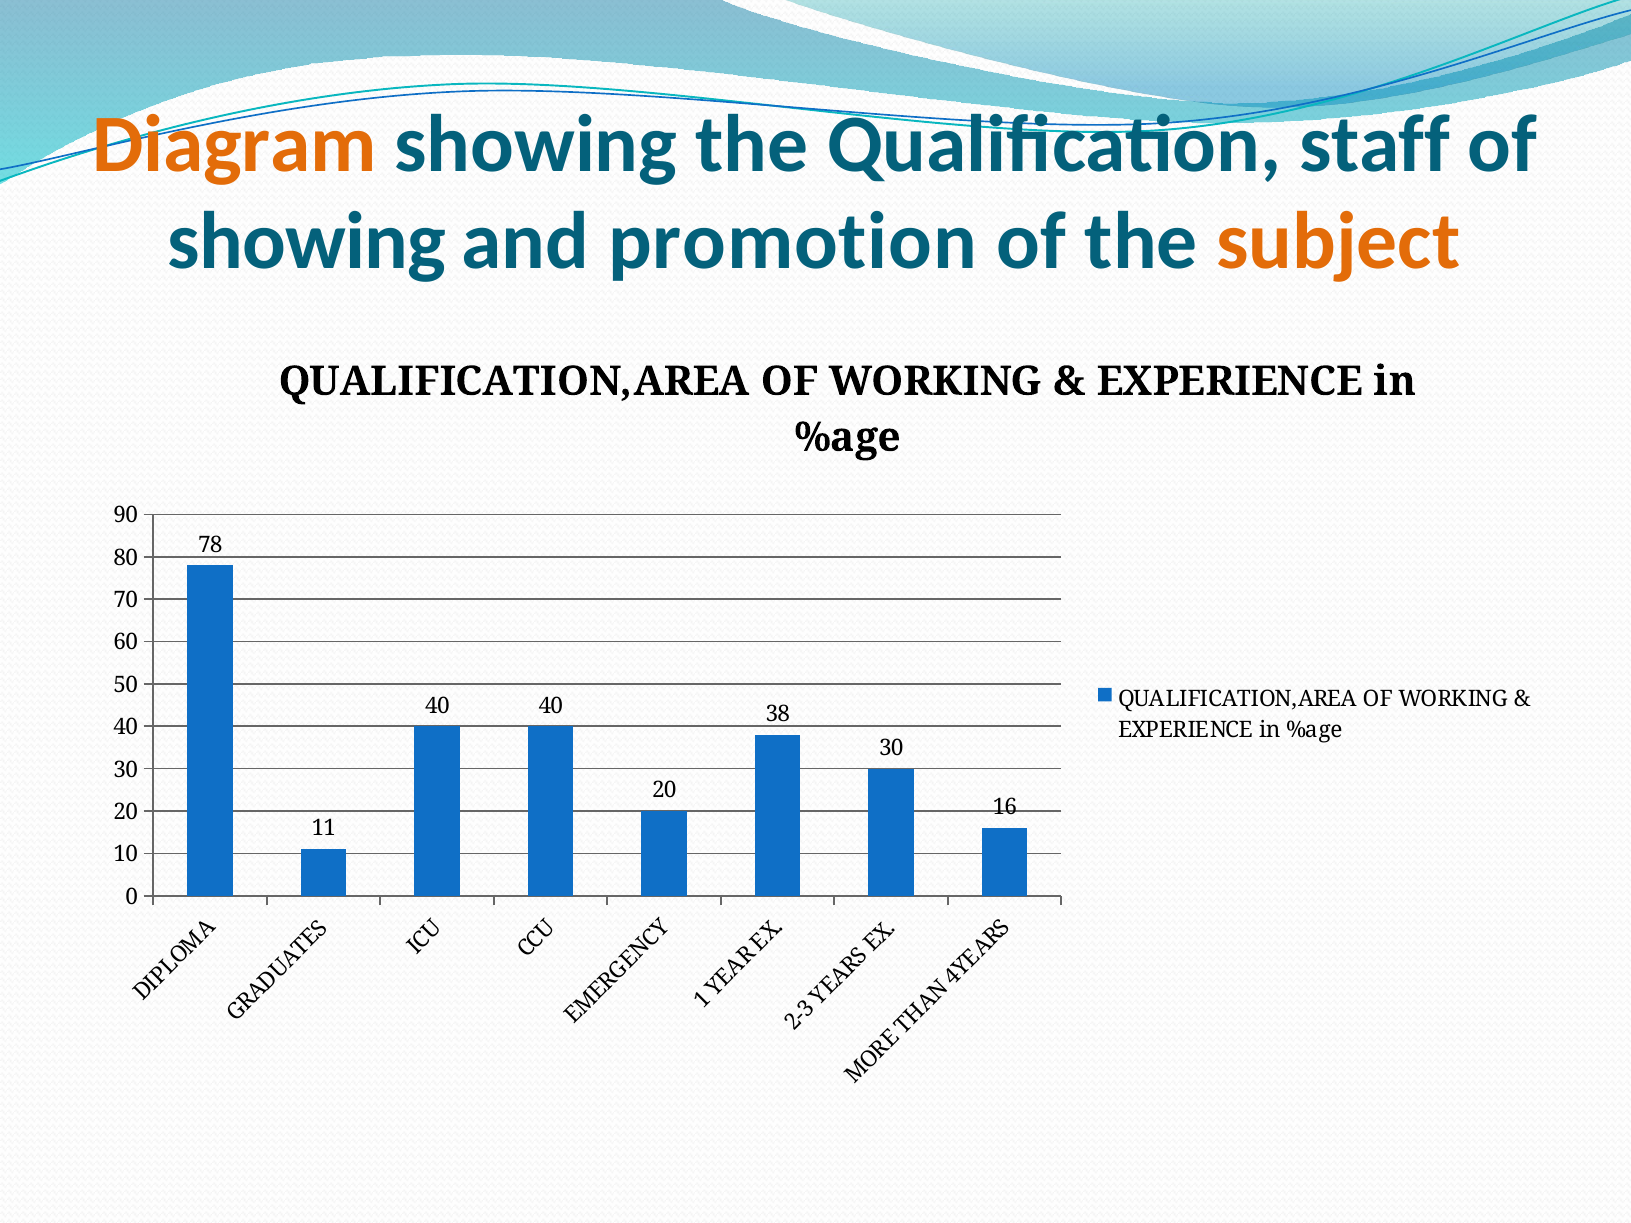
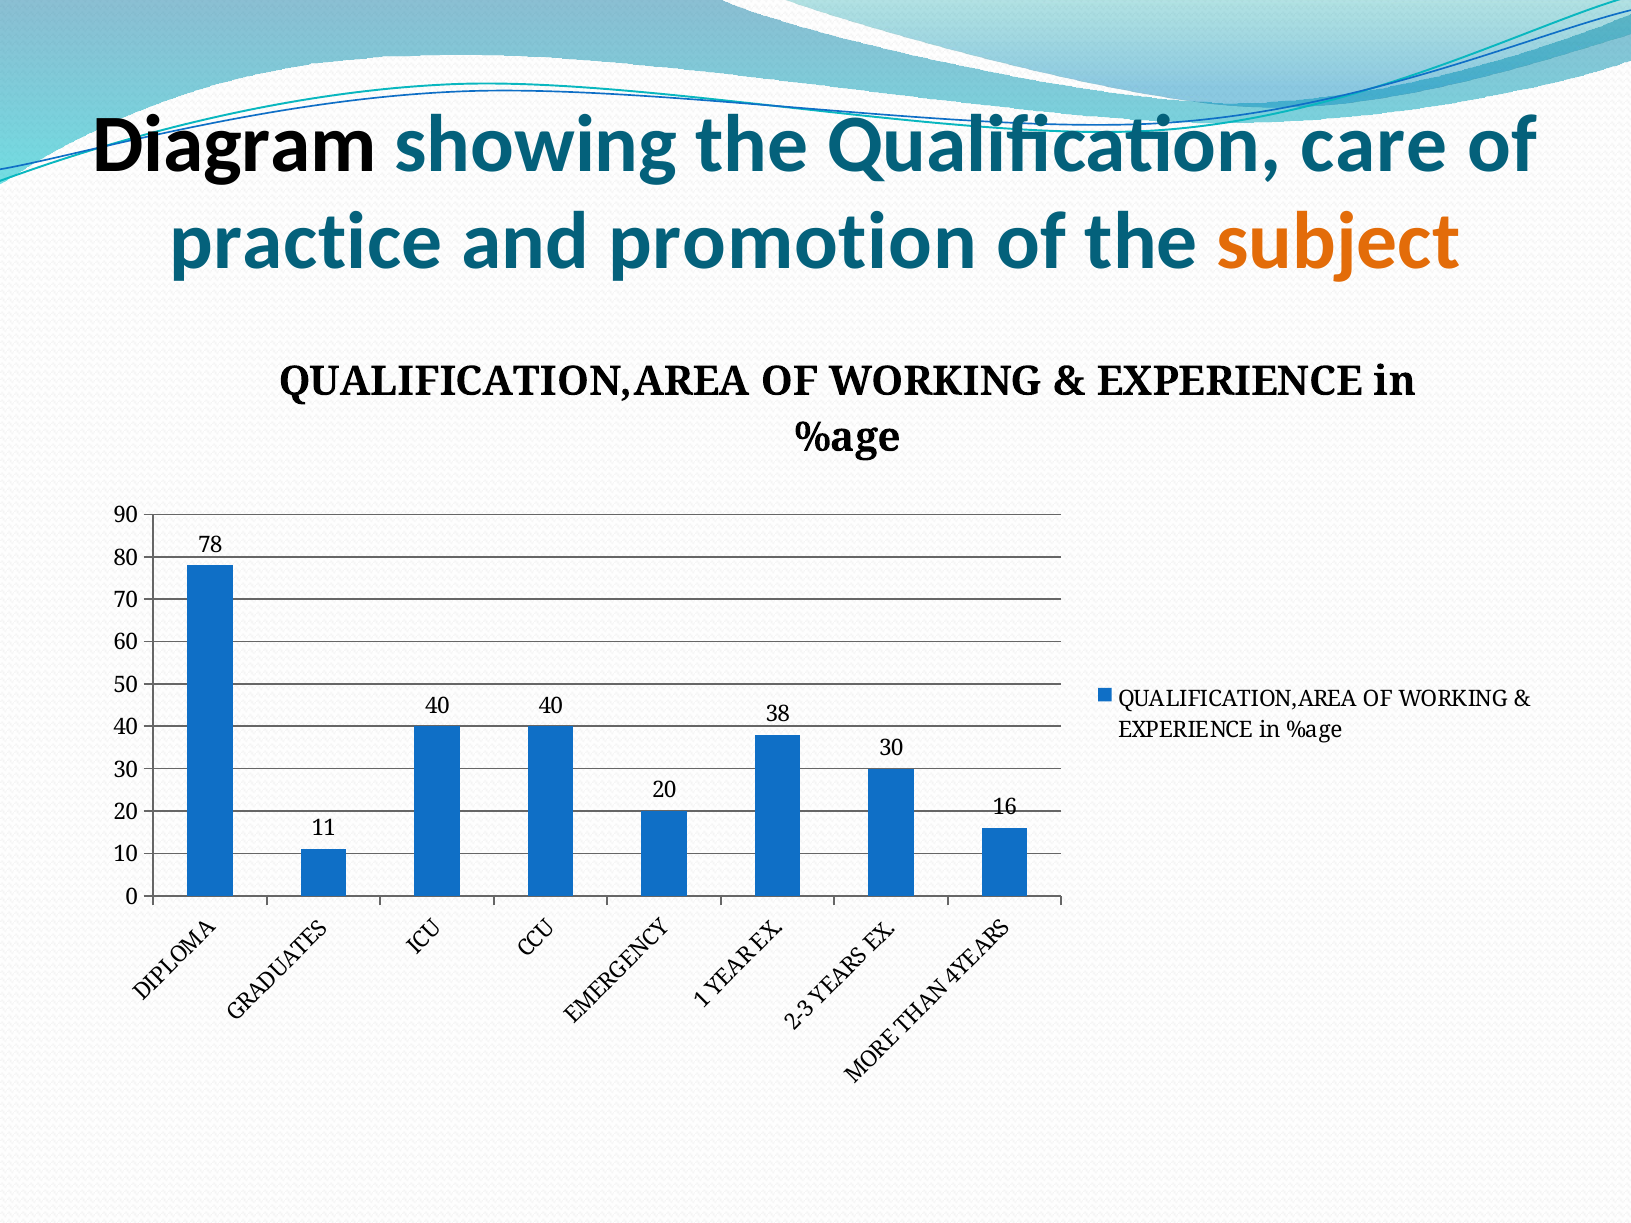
Diagram colour: orange -> black (234, 144)
staff: staff -> care (1374, 144)
showing: showing -> practice (306, 242)
